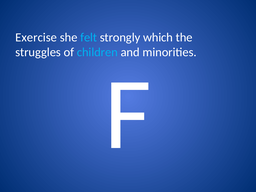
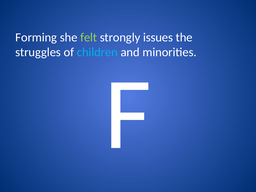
Exercise: Exercise -> Forming (36, 37)
felt colour: light blue -> light green (89, 37)
which: which -> issues (158, 37)
